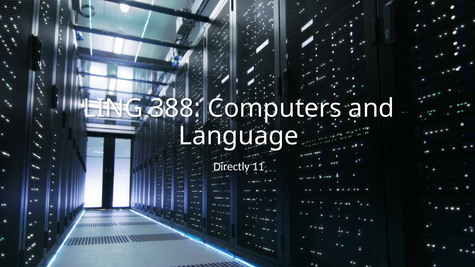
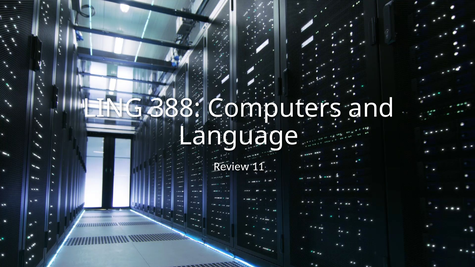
Directly: Directly -> Review (231, 167)
